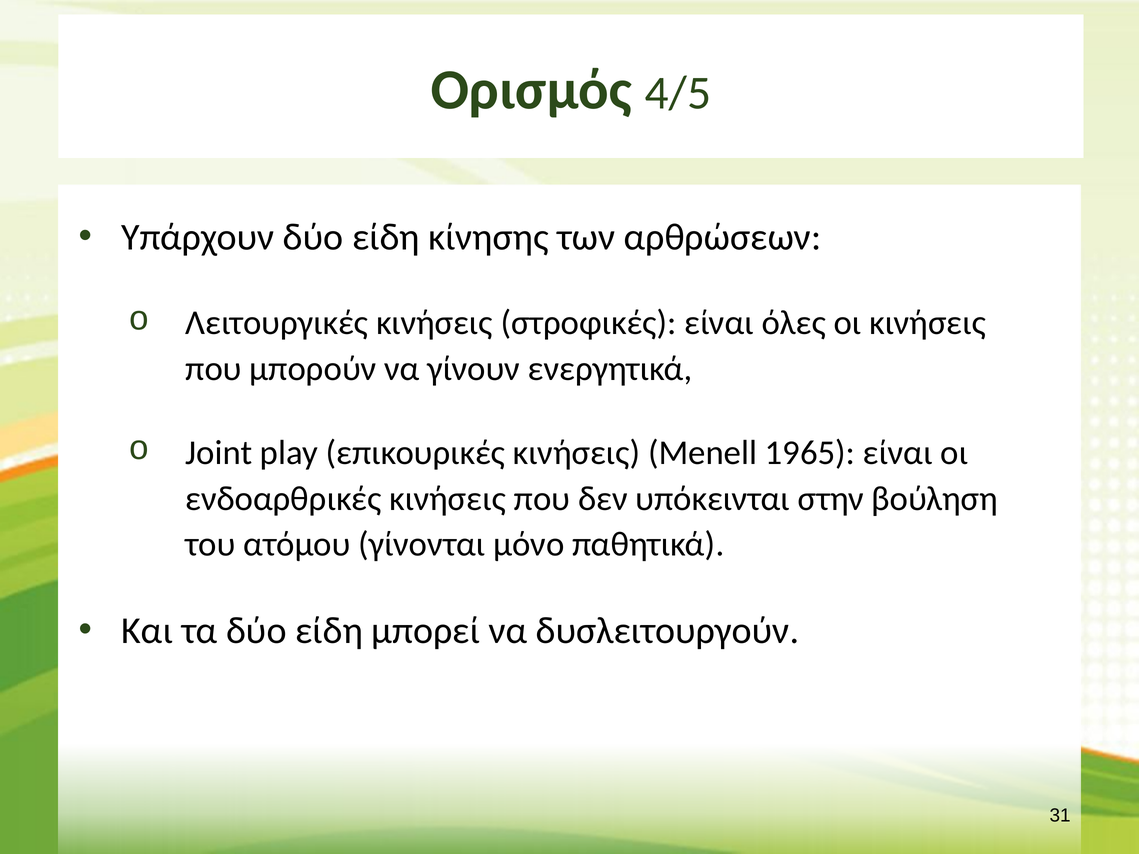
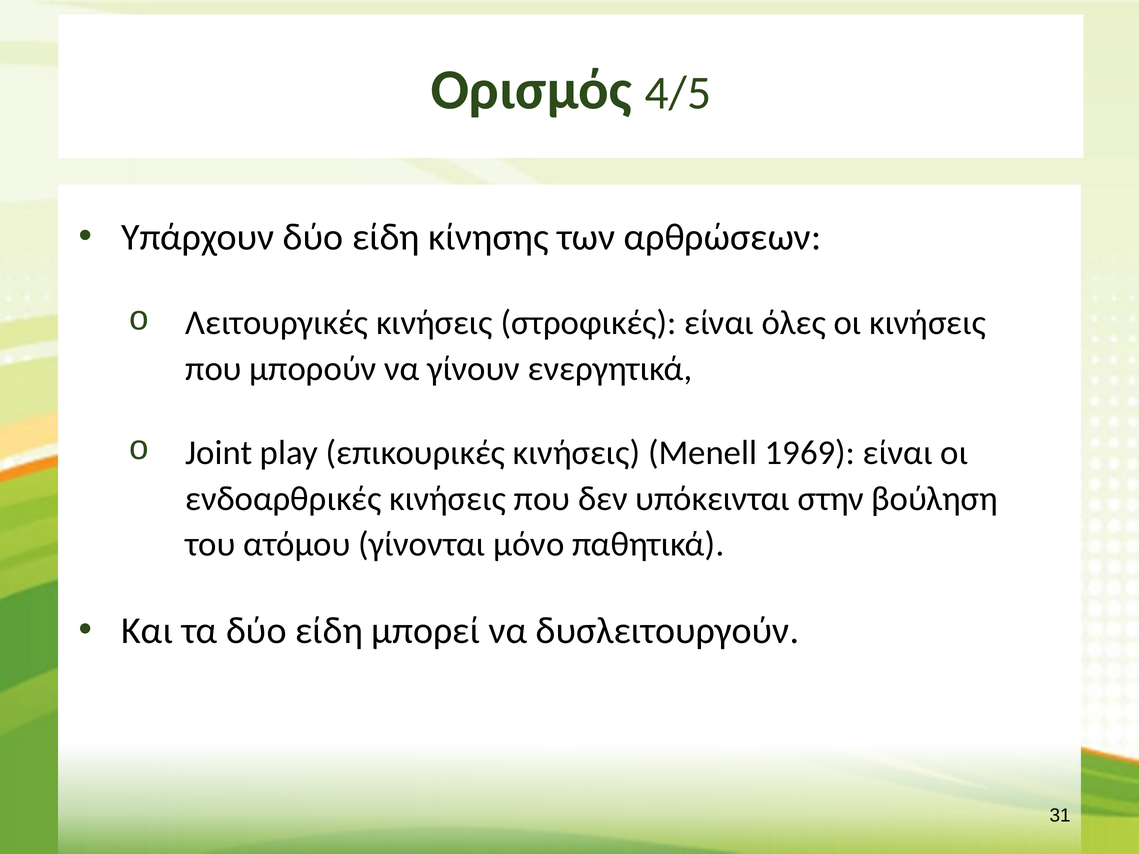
1965: 1965 -> 1969 (810, 453)
